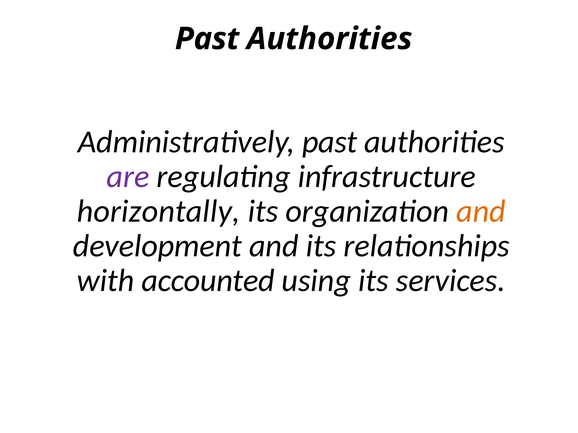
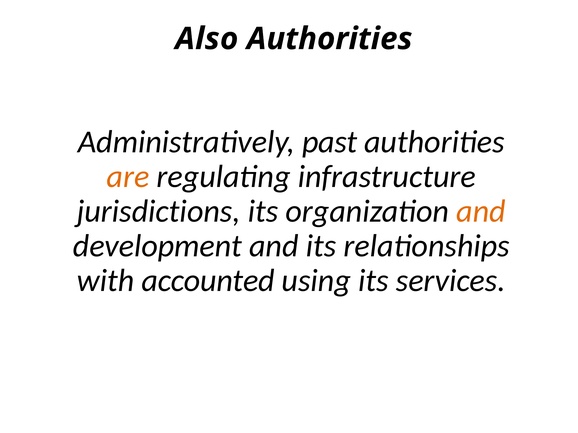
Past: Past -> Also (207, 39)
are colour: purple -> orange (128, 177)
horizontally: horizontally -> jurisdictions (159, 211)
